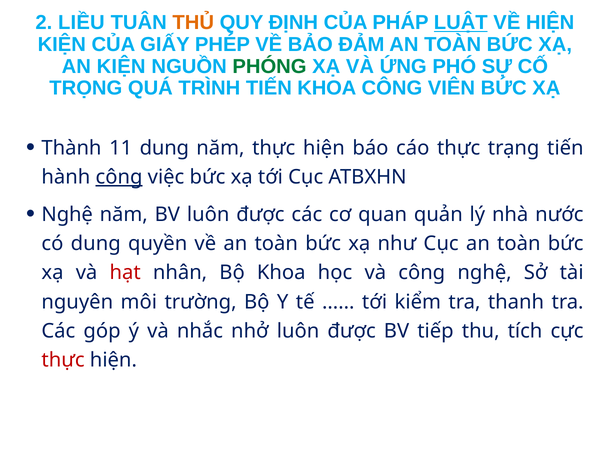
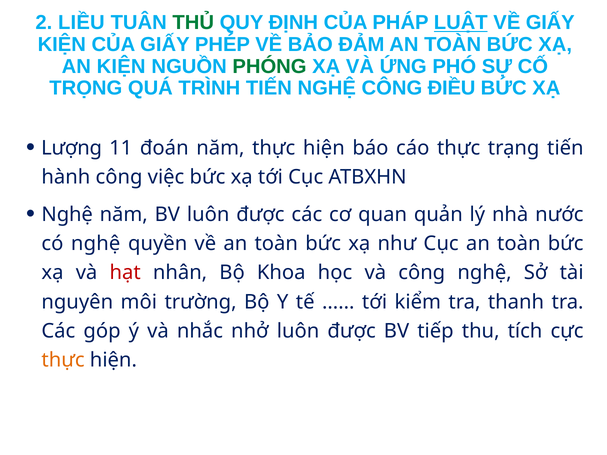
THỦ colour: orange -> green (193, 23)
VỀ HIỆN: HIỆN -> GIẤY (550, 23)
TIẾN KHOA: KHOA -> NGHỆ (327, 88)
VIÊN: VIÊN -> ĐIỀU (452, 88)
Thành: Thành -> Lượng (72, 148)
11 dụng: dụng -> đoán (164, 148)
công underline: present -> none (119, 177)
có dụng: dụng -> nghệ (96, 244)
thực colour: red -> orange (63, 360)
